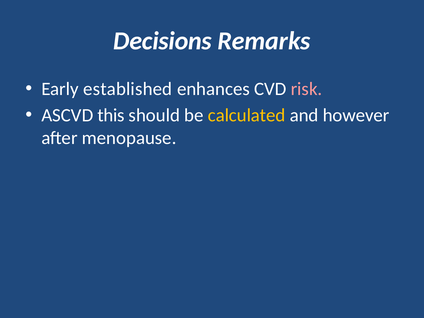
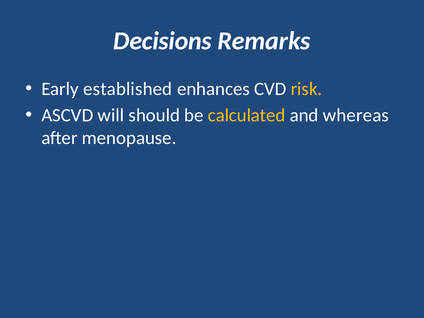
risk colour: pink -> yellow (307, 89)
this: this -> will (111, 115)
however: however -> whereas (356, 115)
